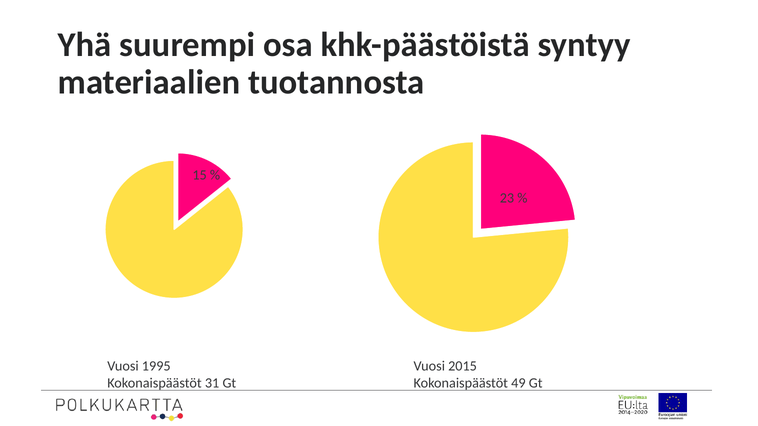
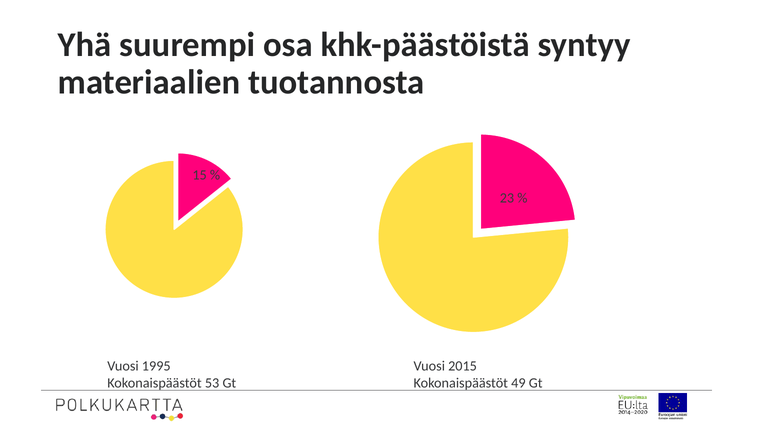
31: 31 -> 53 (212, 383)
